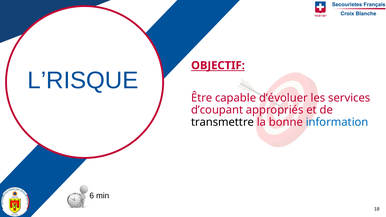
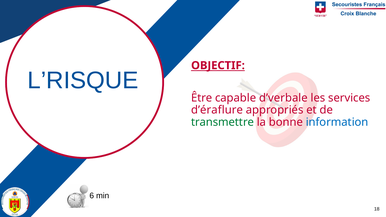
d’évoluer: d’évoluer -> d’verbale (283, 98)
d’coupant: d’coupant -> d’éraflure (217, 110)
transmettre colour: black -> green (223, 122)
